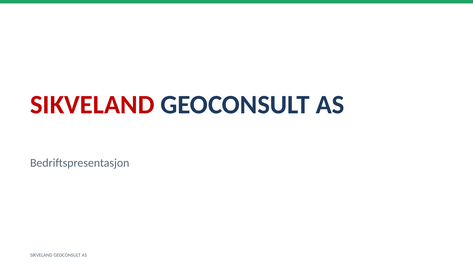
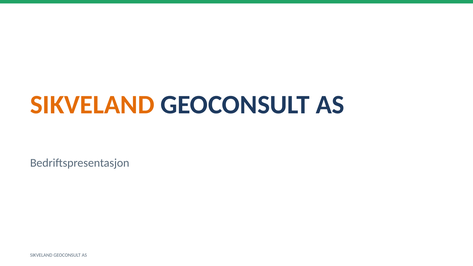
SIKVELAND colour: red -> orange (92, 105)
